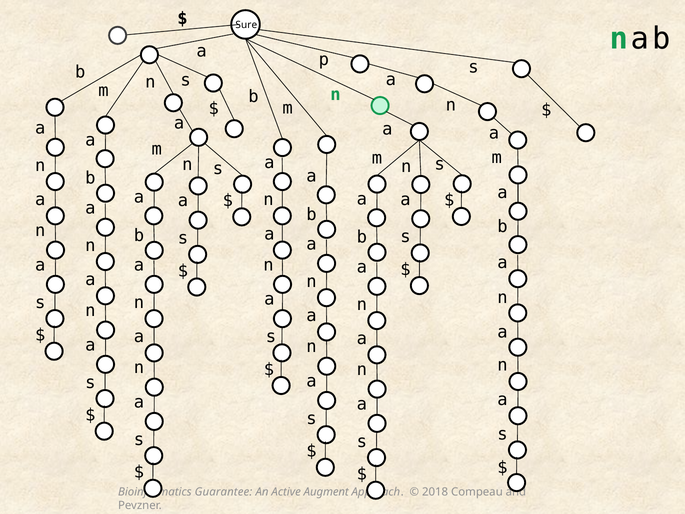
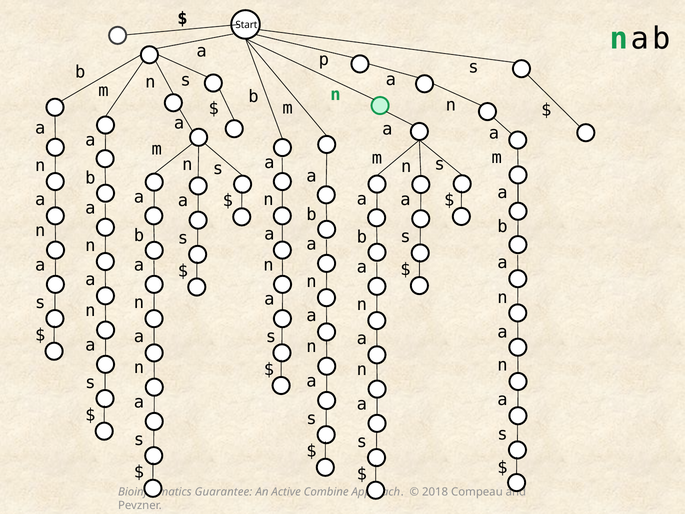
Sure: Sure -> Start (246, 25)
Augment: Augment -> Combine (326, 492)
